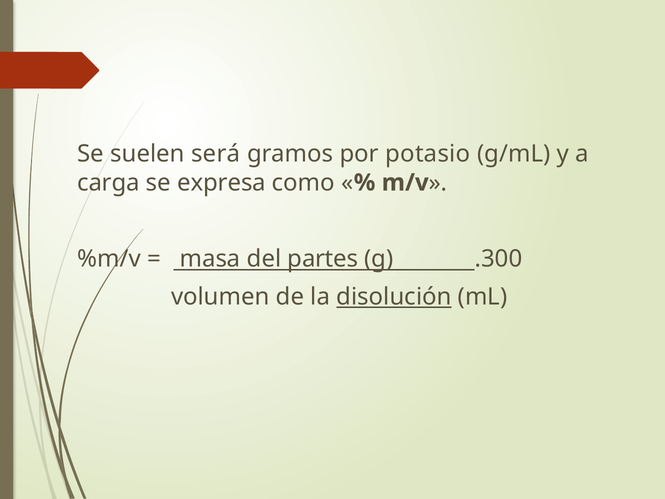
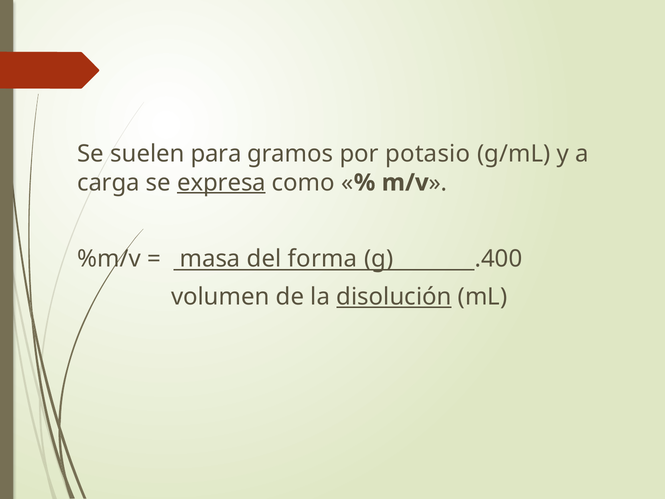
será: será -> para (216, 154)
expresa underline: none -> present (222, 183)
partes: partes -> forma (323, 259)
.300: .300 -> .400 (499, 259)
